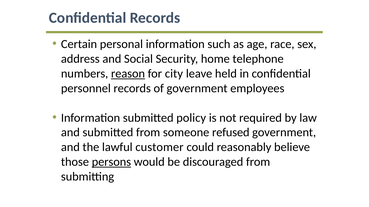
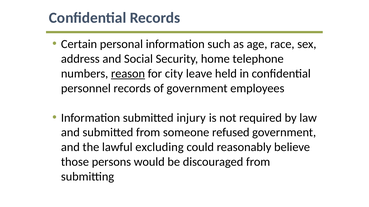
policy: policy -> injury (191, 118)
customer: customer -> excluding (160, 148)
persons underline: present -> none (111, 162)
